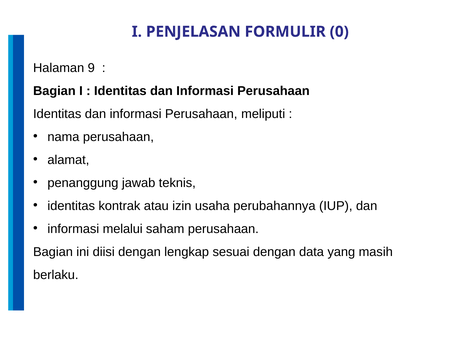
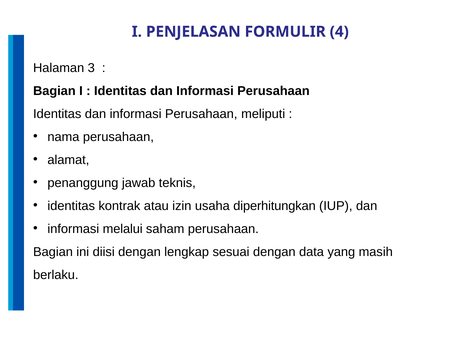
0: 0 -> 4 (339, 32)
9: 9 -> 3 (91, 68)
perubahannya: perubahannya -> diperhitungkan (274, 205)
